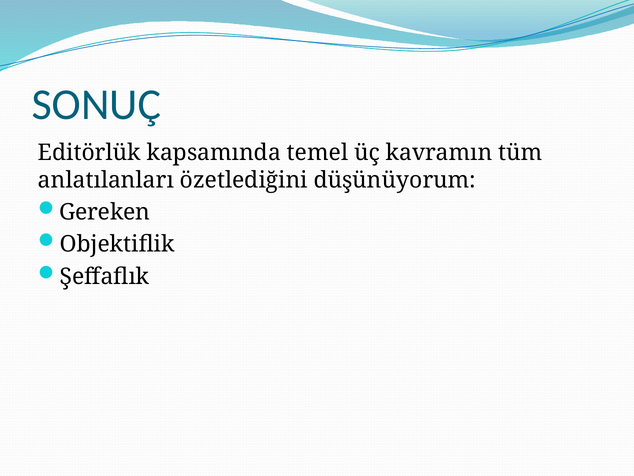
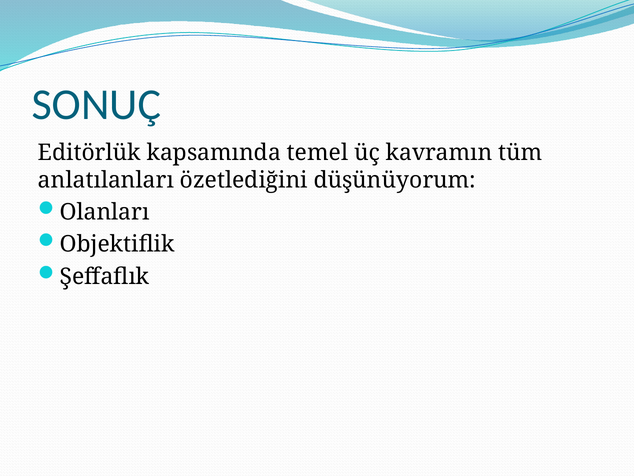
Gereken: Gereken -> Olanları (105, 212)
